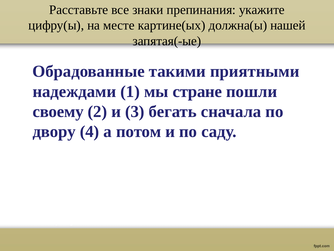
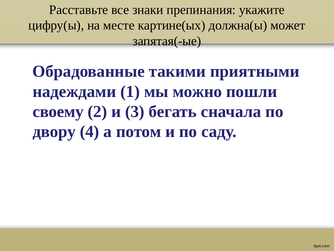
нашей: нашей -> может (288, 25)
стране: стране -> можно (197, 91)
